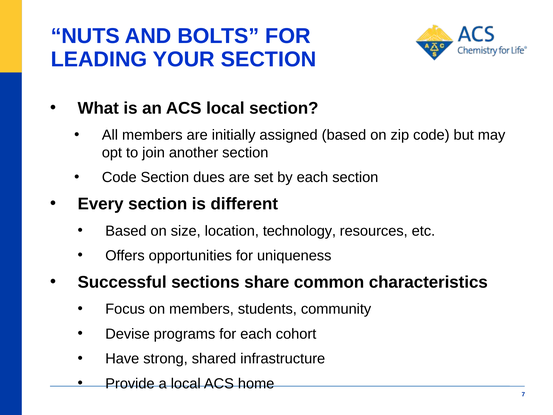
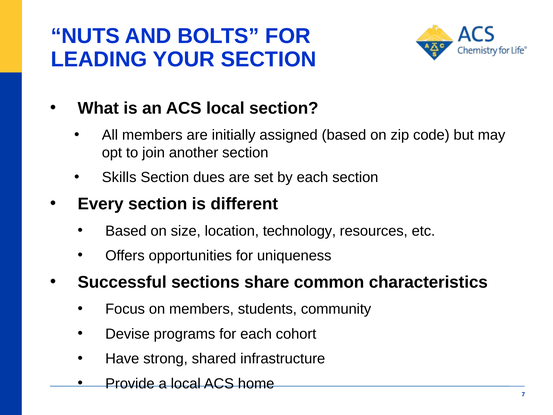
Code: Code -> Skills (119, 177)
